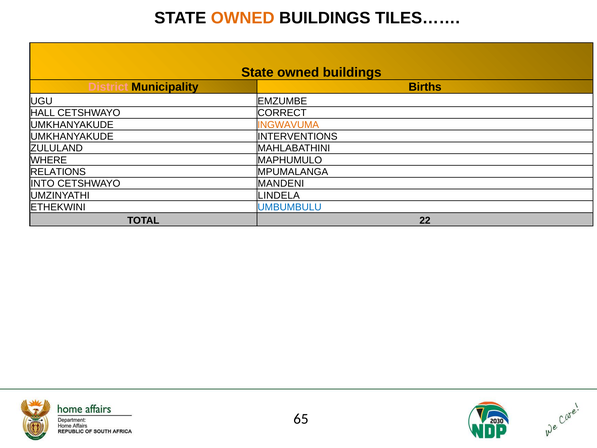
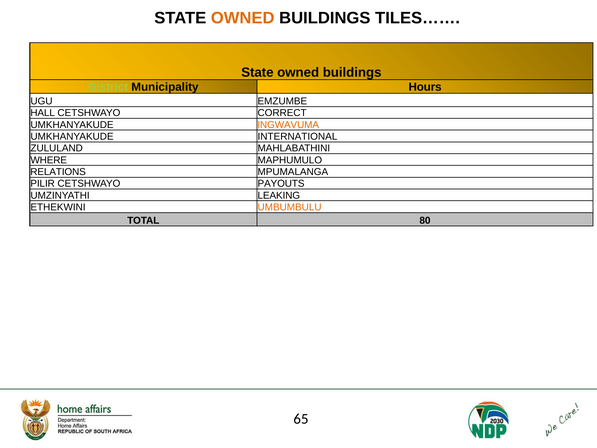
District colour: pink -> light green (108, 87)
Births: Births -> Hours (425, 87)
INTERVENTIONS: INTERVENTIONS -> INTERNATIONAL (297, 136)
INTO: INTO -> PILIR (43, 184)
MANDENI: MANDENI -> PAYOUTS (281, 184)
LINDELA: LINDELA -> LEAKING (279, 195)
UMBUMBULU colour: blue -> orange (290, 207)
22: 22 -> 80 (425, 221)
